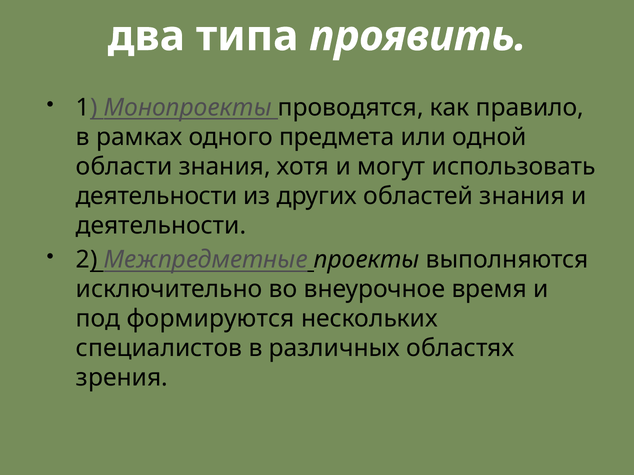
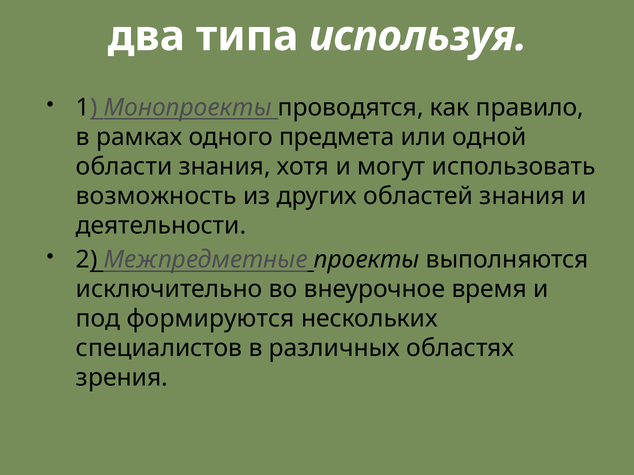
проявить: проявить -> используя (418, 36)
деятельности: деятельности -> возможность (156, 196)
